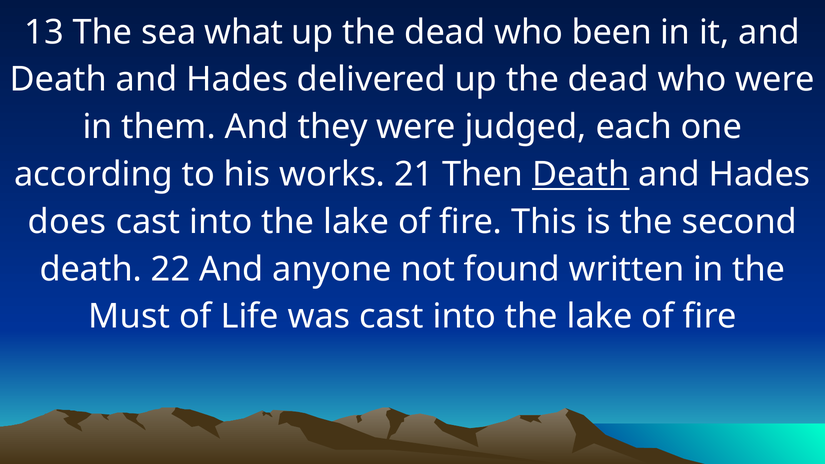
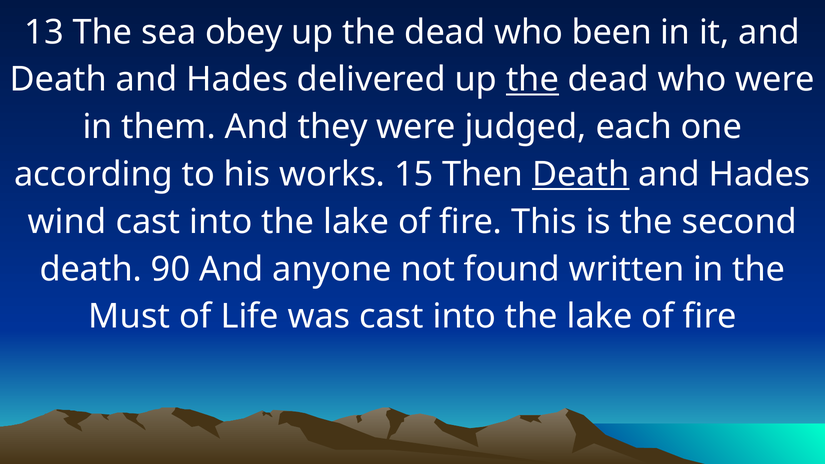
what: what -> obey (244, 32)
the underline: none -> present (533, 80)
21: 21 -> 15 (414, 174)
does: does -> wind (67, 222)
22: 22 -> 90 (171, 269)
